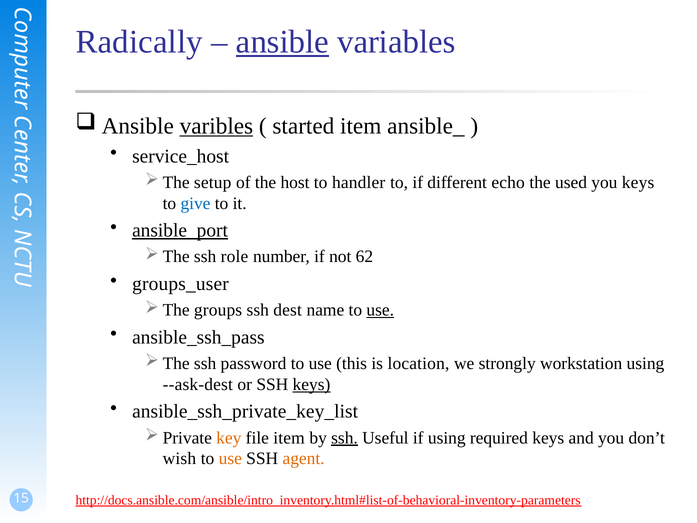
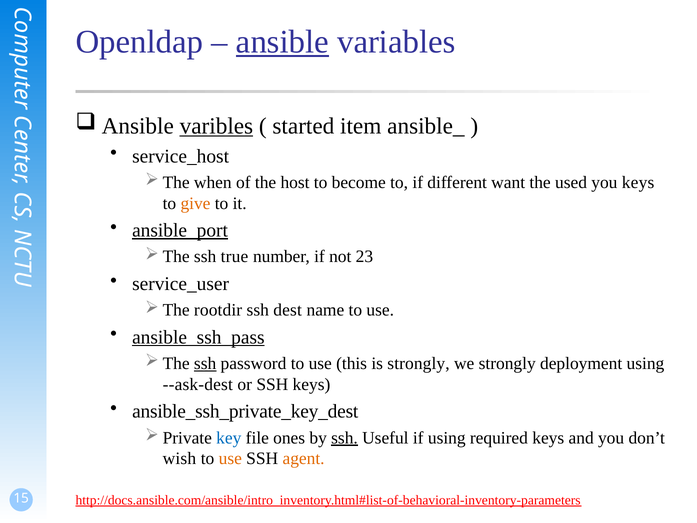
Radically: Radically -> Openldap (139, 42)
setup: setup -> when (213, 182)
handler: handler -> become (359, 182)
echo: echo -> want (508, 182)
give colour: blue -> orange (195, 203)
role: role -> true (234, 257)
62: 62 -> 23 (364, 257)
groups_user: groups_user -> service_user (181, 284)
groups: groups -> rootdir (218, 310)
use underline: present -> none (380, 310)
ansible_ssh_pass underline: none -> present (198, 337)
ssh underline: none -> present (205, 363)
is location: location -> strongly (419, 363)
workstation: workstation -> deployment (581, 363)
keys underline: present -> none (311, 384)
ansible_ssh_private_key_list: ansible_ssh_private_key_list -> ansible_ssh_private_key_dest (245, 411)
key colour: orange -> blue (229, 438)
file item: item -> ones (289, 438)
